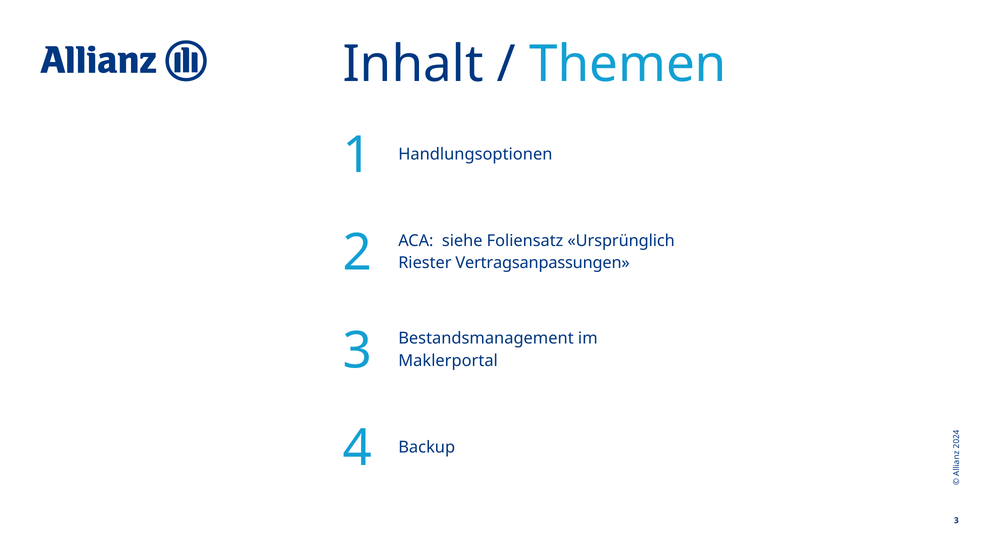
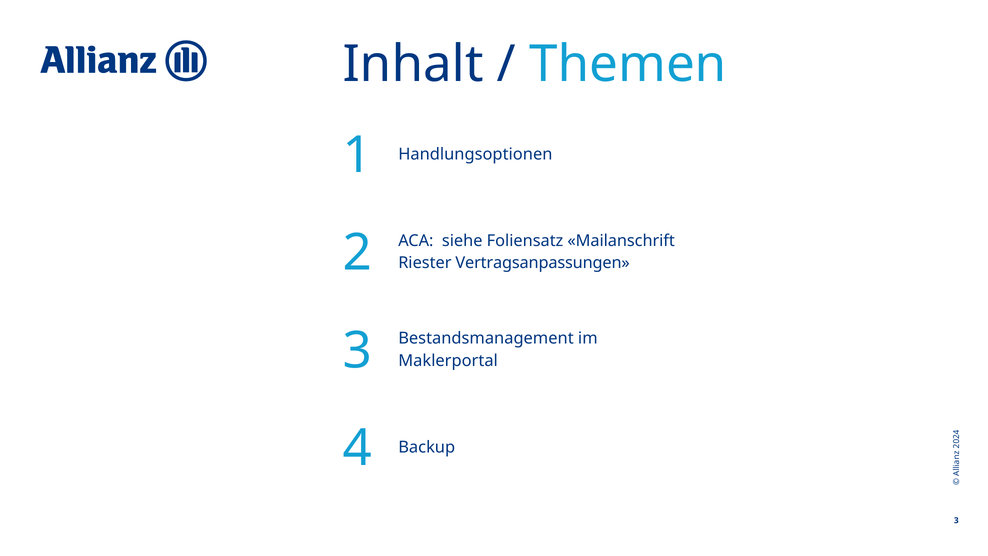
Ursprünglich: Ursprünglich -> Mailanschrift (621, 241)
